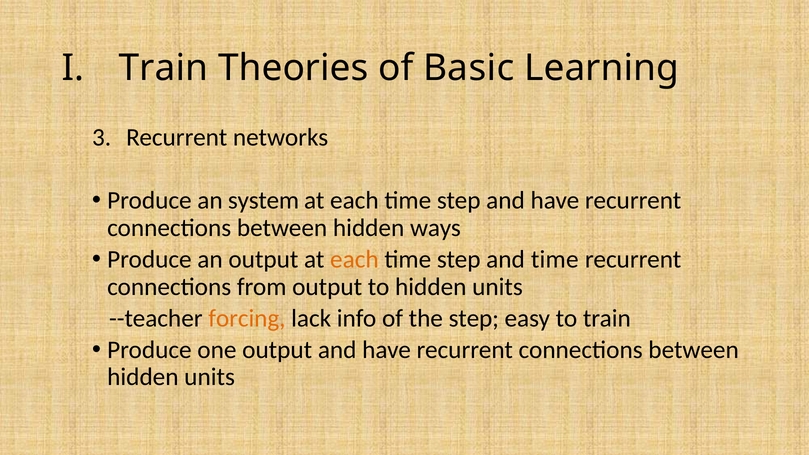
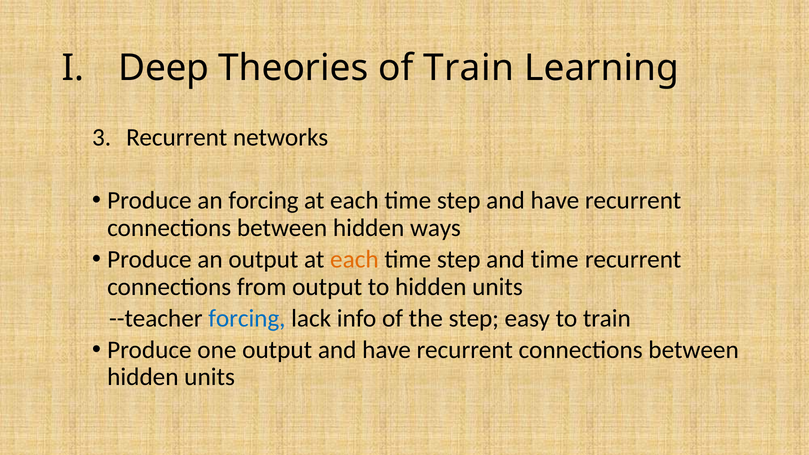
Train: Train -> Deep (164, 68)
of Basic: Basic -> Train (469, 68)
an system: system -> forcing (264, 201)
forcing colour: orange -> blue (247, 318)
